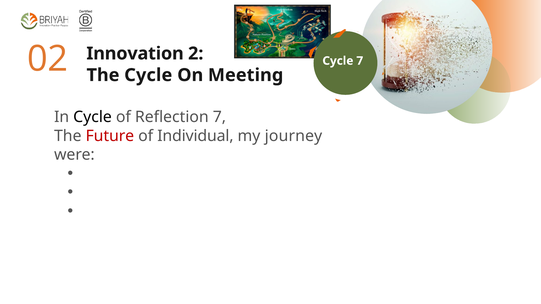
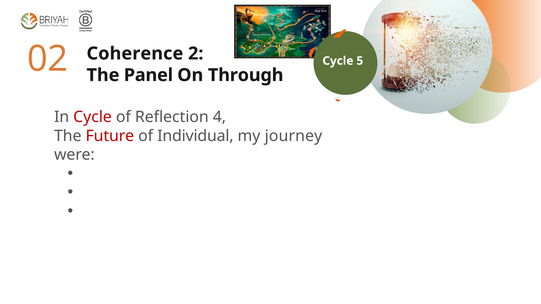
Innovation: Innovation -> Coherence (135, 54)
Cycle 7: 7 -> 5 (360, 61)
The Cycle: Cycle -> Panel (148, 75)
Meeting: Meeting -> Through (246, 75)
Cycle colour: black -> red (93, 117)
Reflection 7: 7 -> 4 (219, 117)
